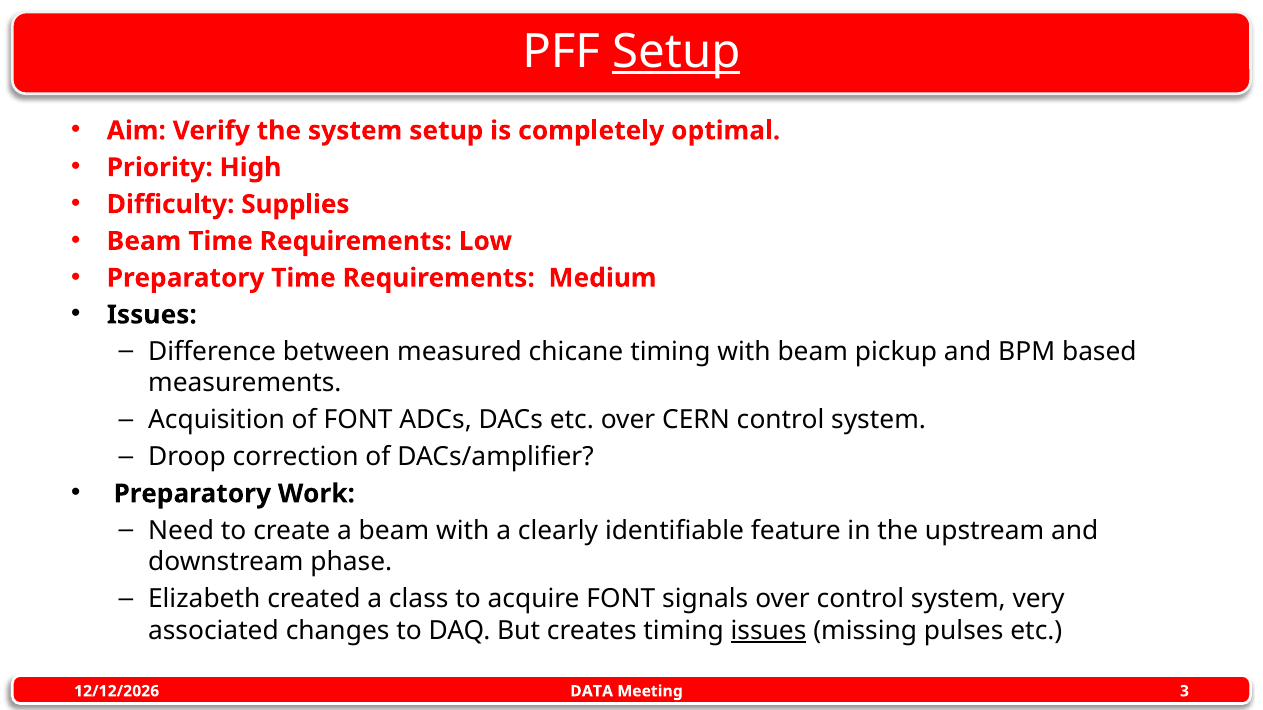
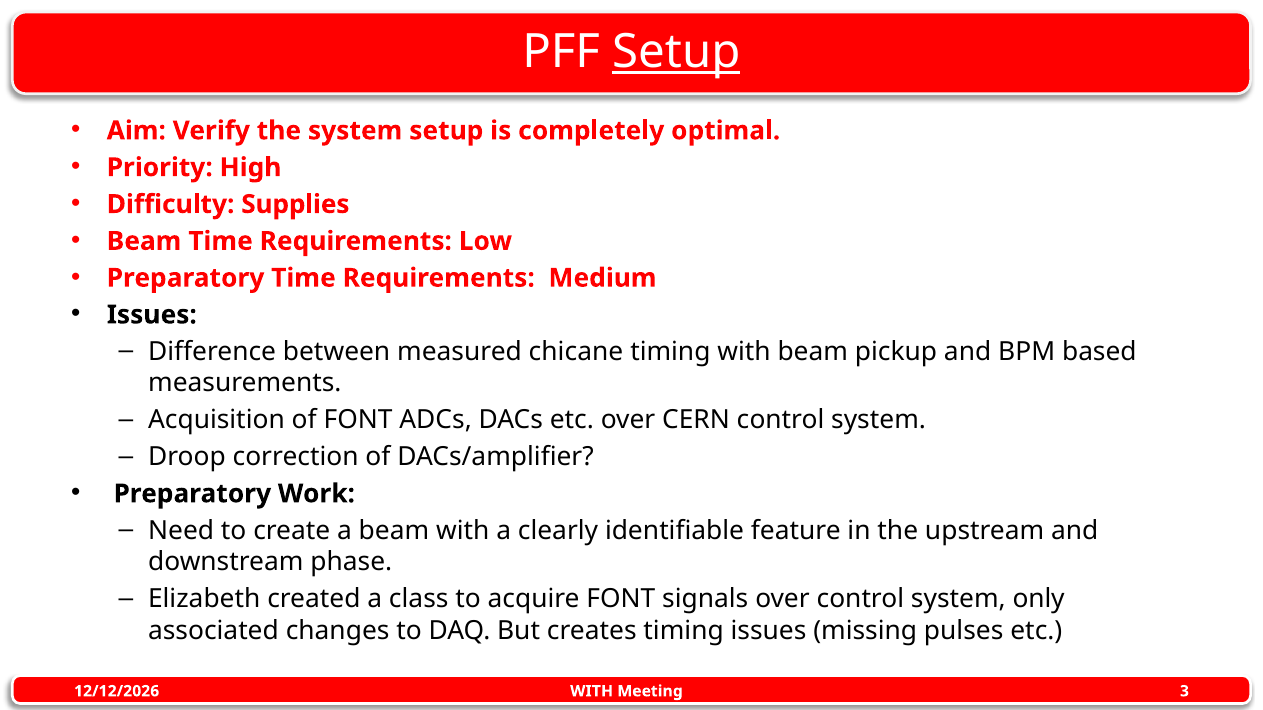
very: very -> only (1039, 599)
issues underline: present -> none (769, 631)
DATA: DATA -> WITH (592, 692)
